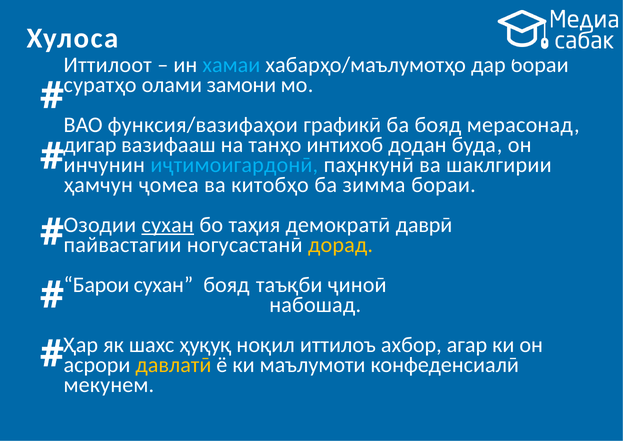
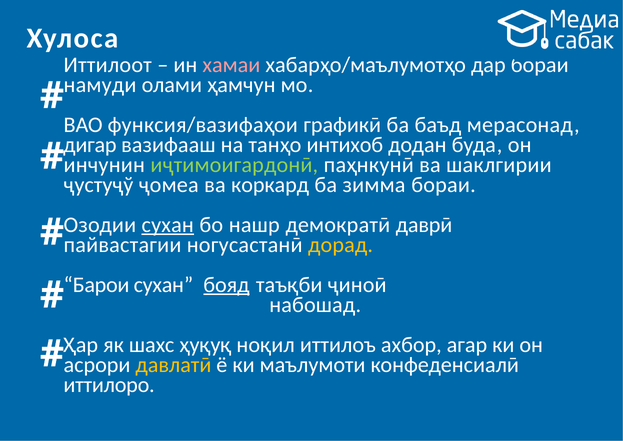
хамаи colour: light blue -> pink (231, 65)
суратҳо: суратҳо -> намуди (100, 85)
замони: замони -> ҳамчун (241, 85)
ба бояд: бояд -> баъд (438, 125)
иҷтимоигардонӣ colour: light blue -> light green (234, 165)
ҳамчун: ҳамчун -> ҷустуҷў (98, 185)
китобҳо: китобҳо -> коркард (270, 185)
таҳия: таҳия -> нашр (254, 225)
бояд underline: none -> present (226, 285)
мекунем: мекунем -> иттилоро (109, 384)
